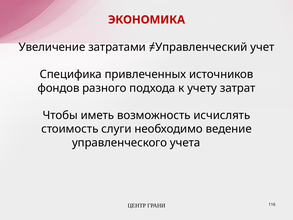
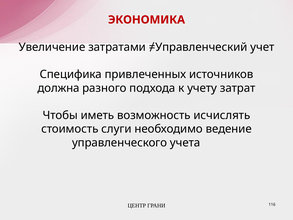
фондов: фондов -> должна (58, 88)
